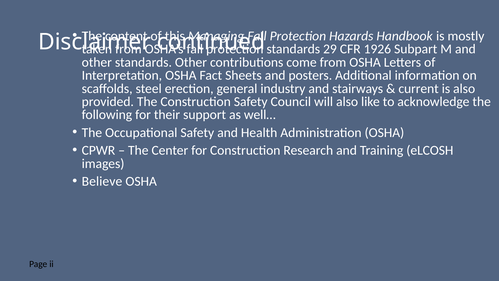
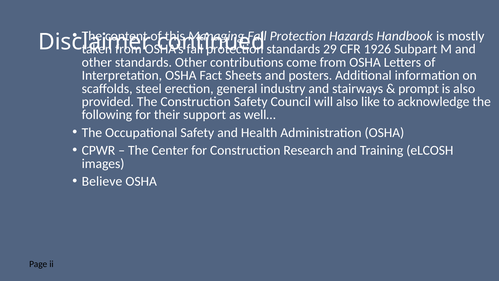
current: current -> prompt (419, 88)
